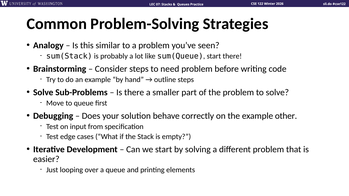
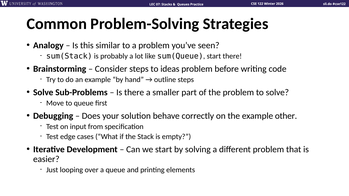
need: need -> ideas (170, 69)
